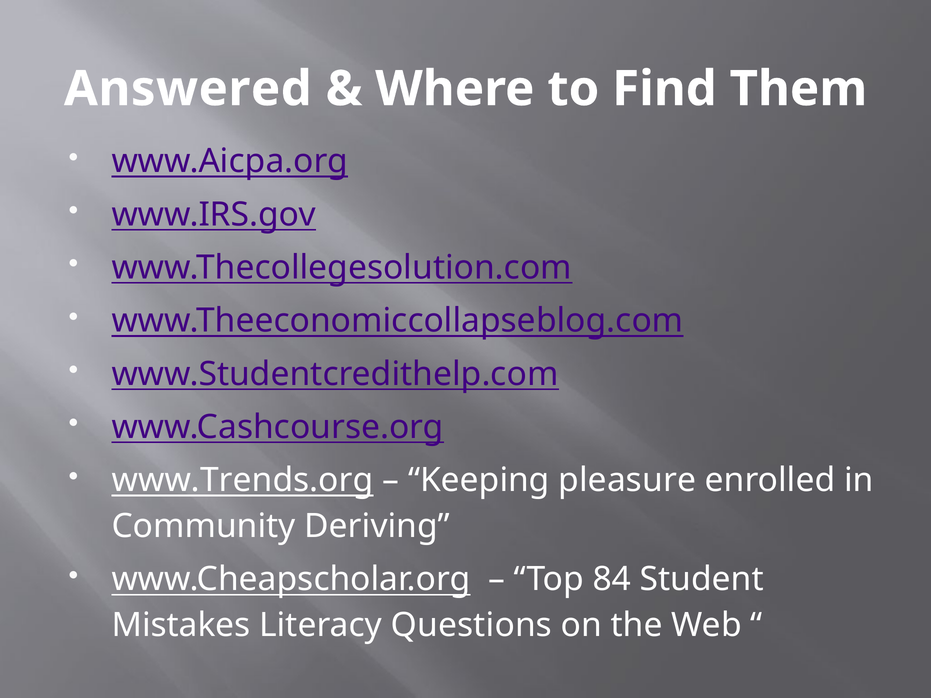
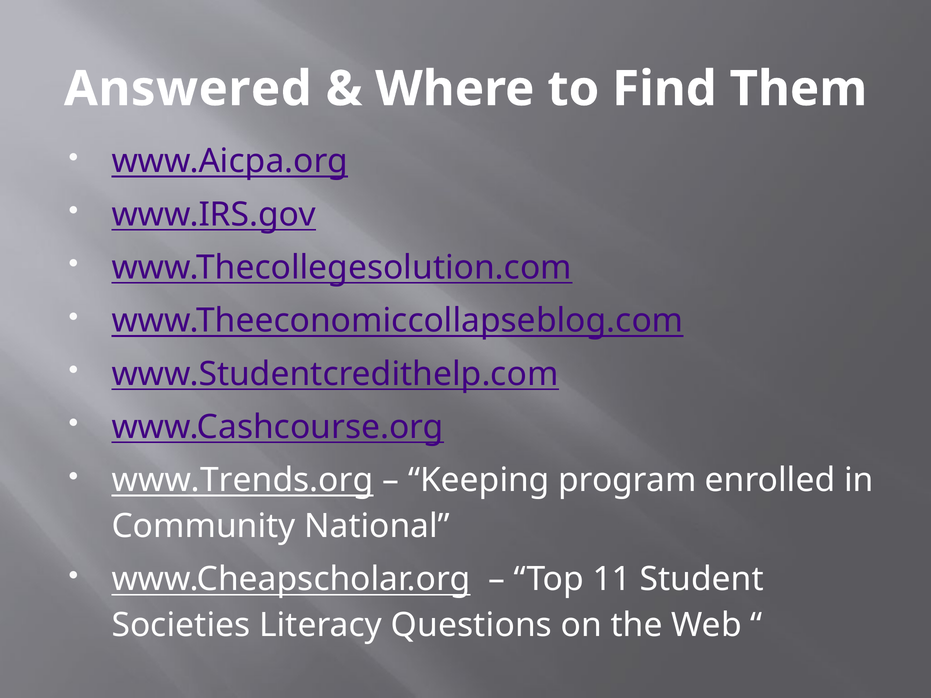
pleasure: pleasure -> program (627, 480)
Deriving: Deriving -> National (377, 526)
84: 84 -> 11 (612, 580)
Mistakes: Mistakes -> Societies (181, 626)
